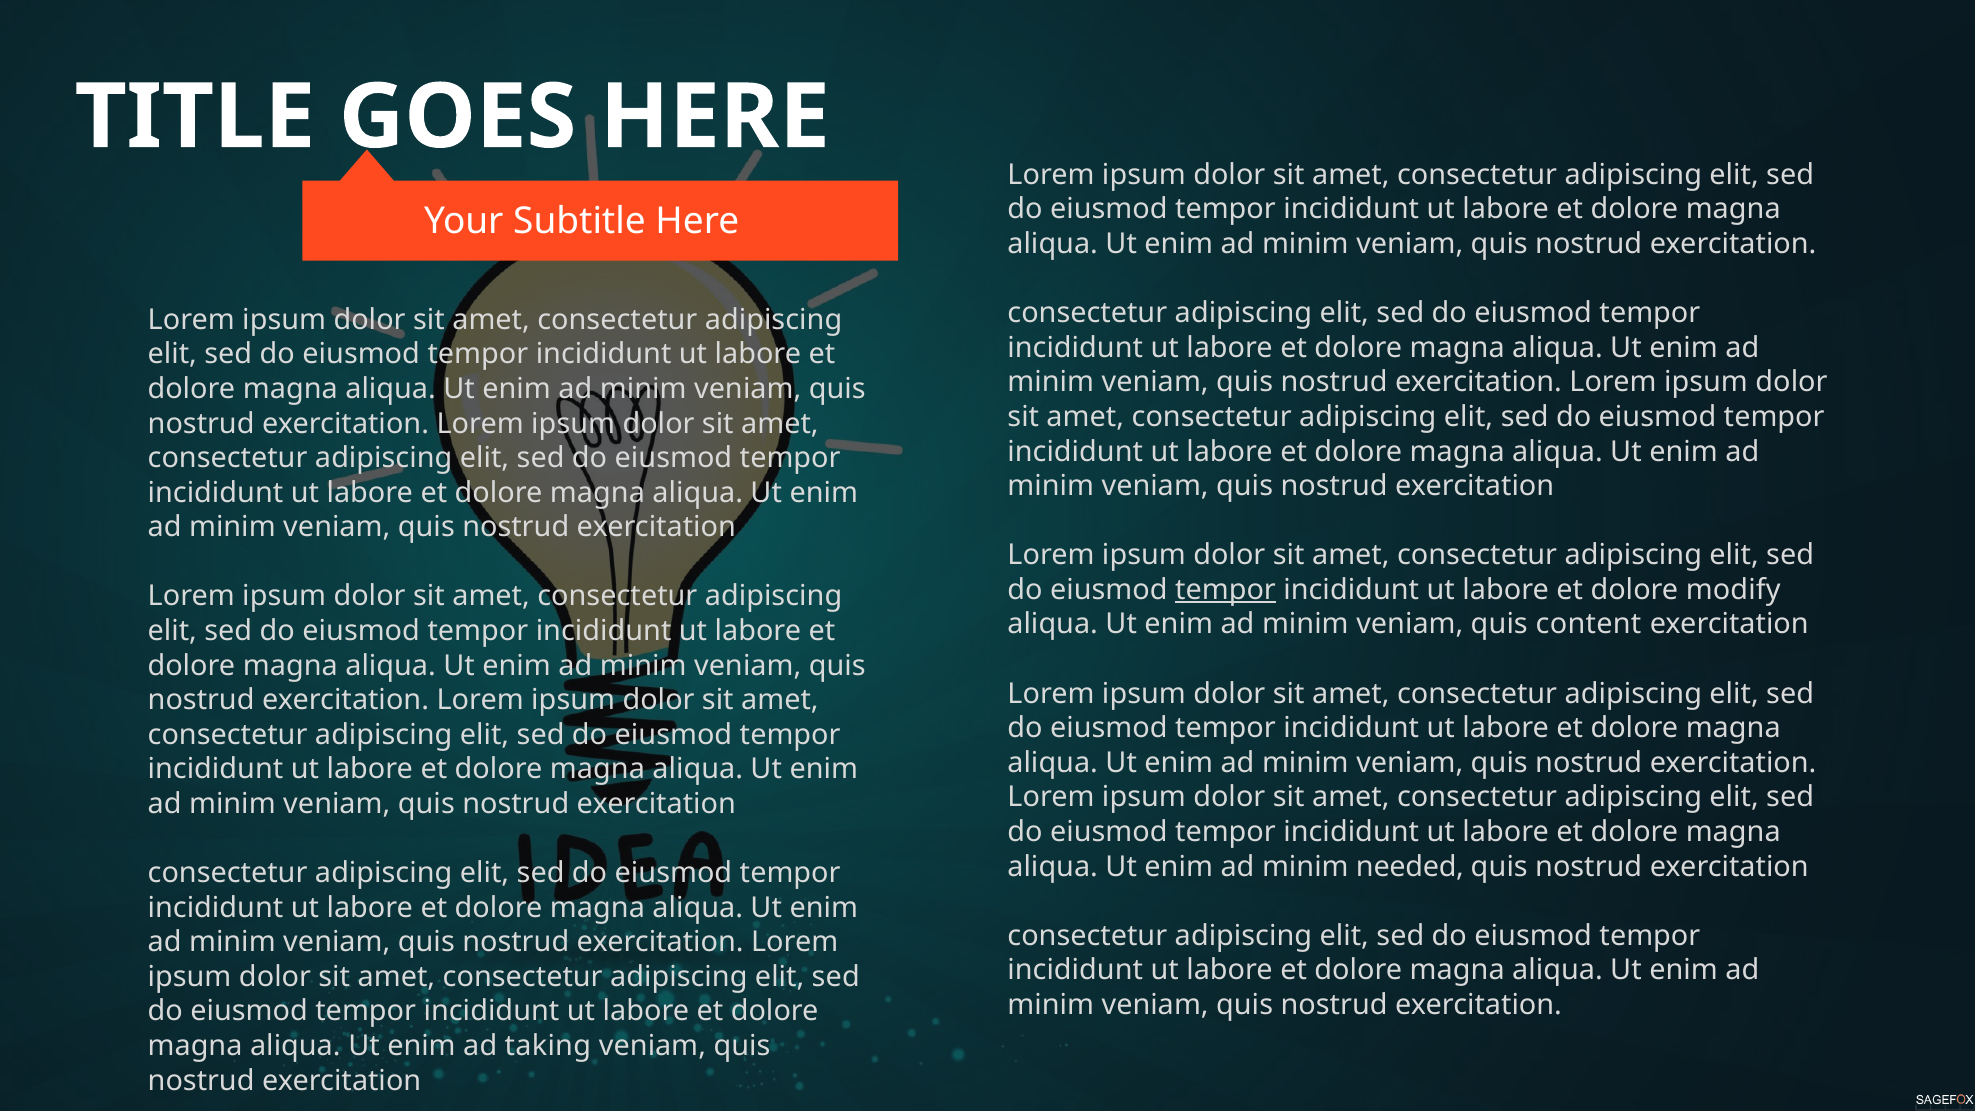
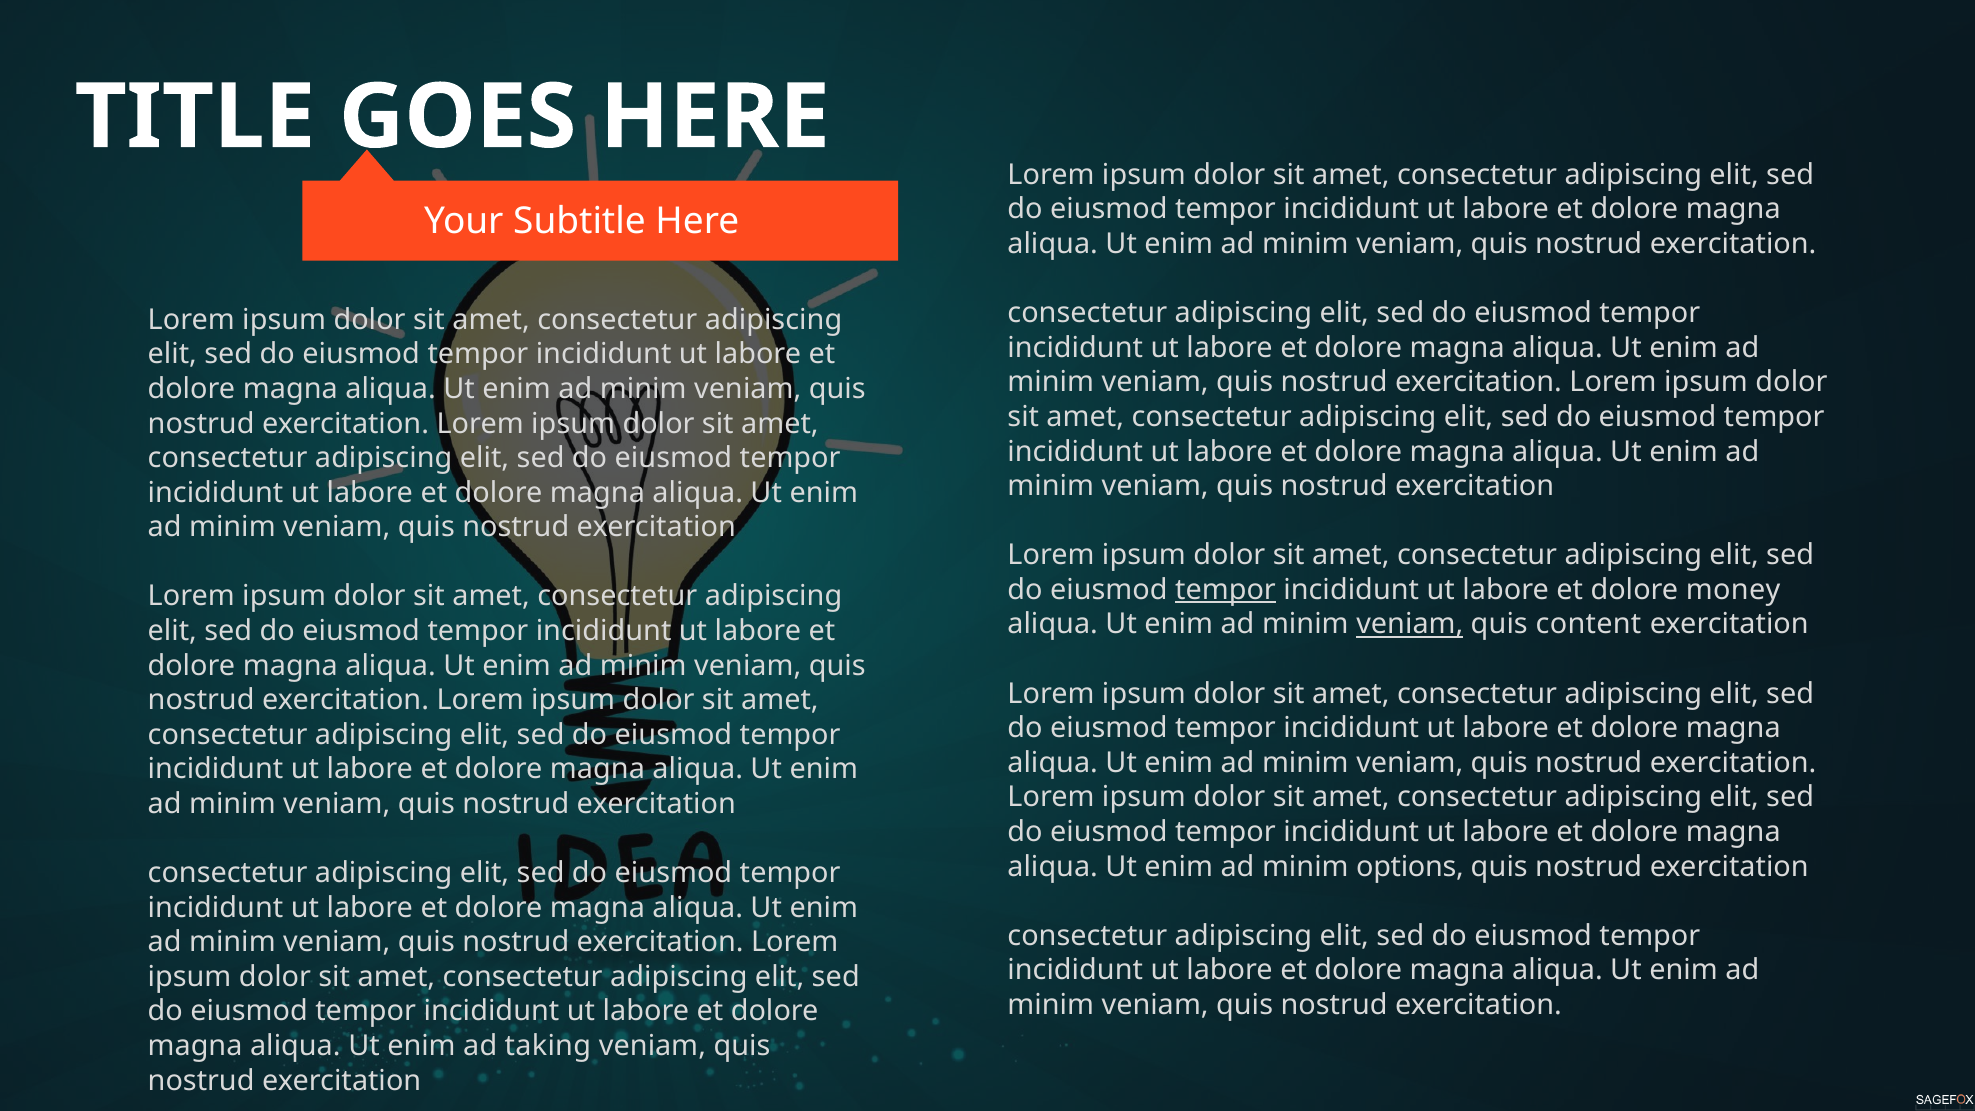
modify: modify -> money (1733, 590)
veniam underline: none -> present (1410, 624)
needed: needed -> options (1410, 866)
